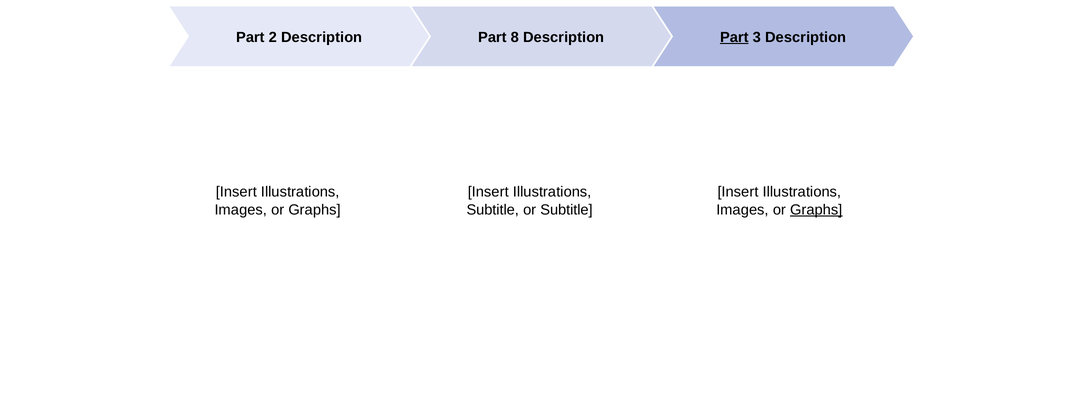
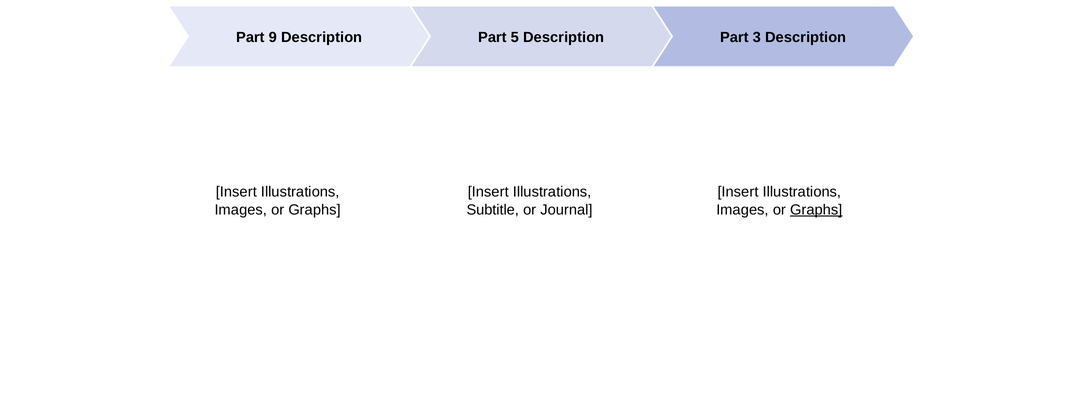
2: 2 -> 9 (273, 37)
8: 8 -> 5 (515, 37)
Part underline: present -> none (734, 37)
or Subtitle: Subtitle -> Journal (566, 210)
